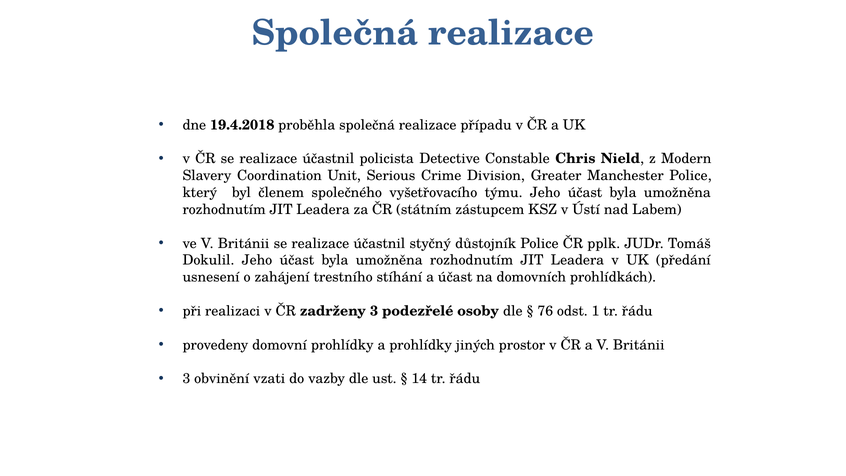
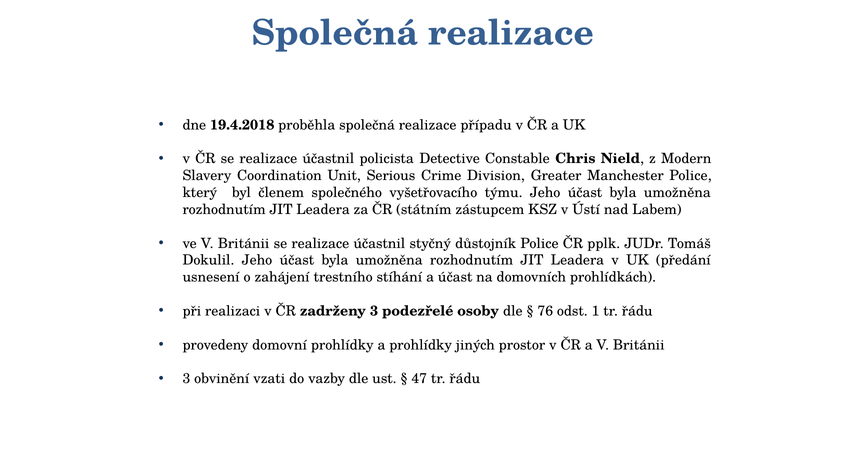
14: 14 -> 47 (419, 379)
